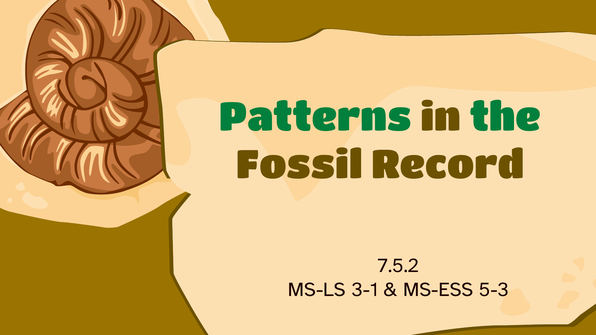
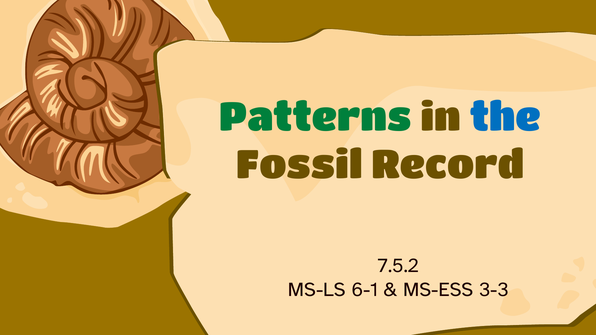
the colour: green -> blue (505, 118)
3-1: 3-1 -> 6-1 (365, 290)
5-3: 5-3 -> 3-3 (494, 290)
